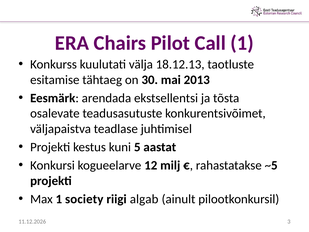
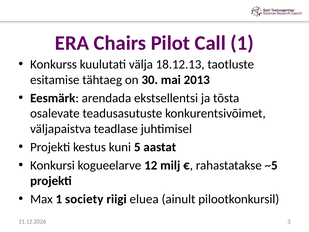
algab: algab -> eluea (144, 199)
